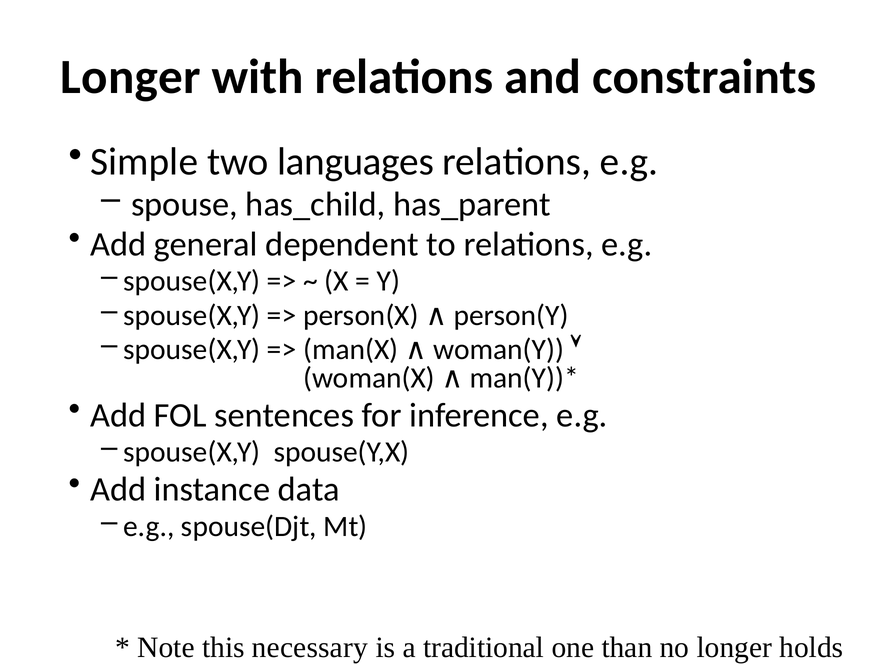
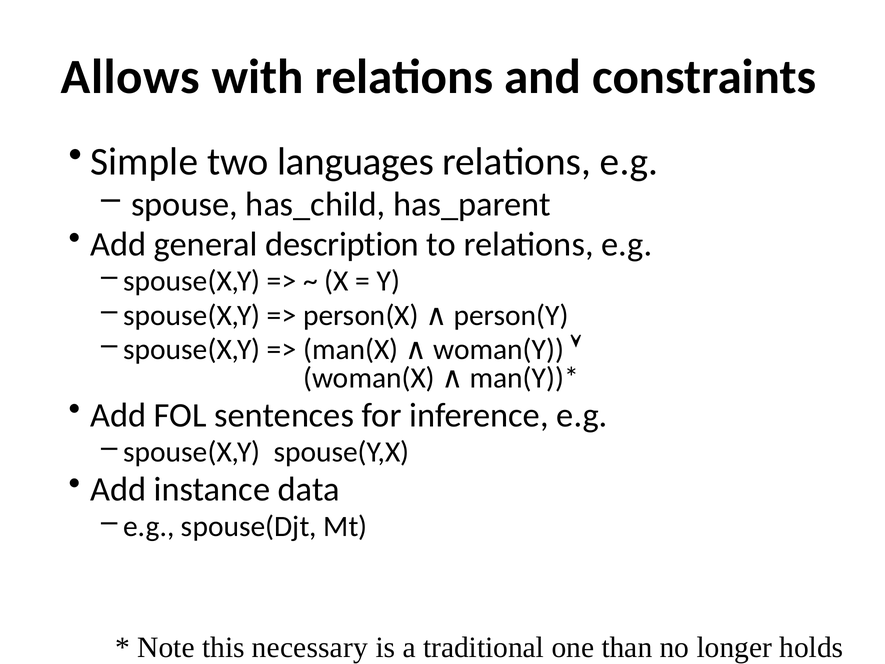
Longer: Longer -> Allows (130, 77)
dependent: dependent -> description (342, 244)
